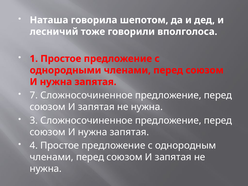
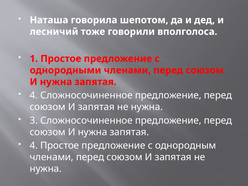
7: 7 -> 4 (34, 95)
